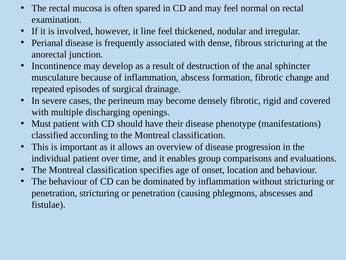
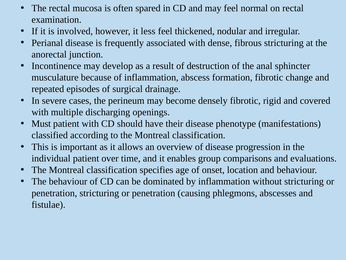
line: line -> less (148, 31)
